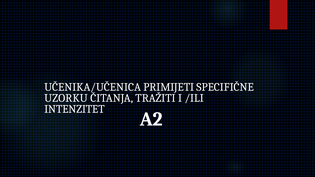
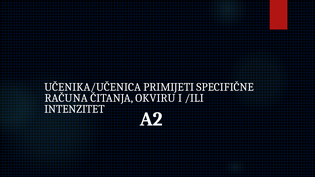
UZORKU: UZORKU -> RAČUNA (66, 98)
TRAŽITI: TRAŽITI -> OKVIRU (155, 98)
